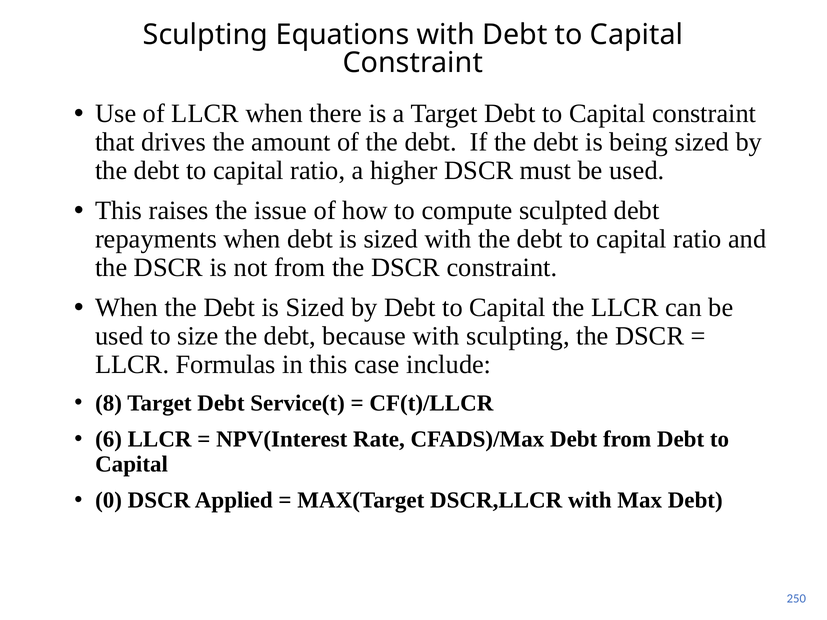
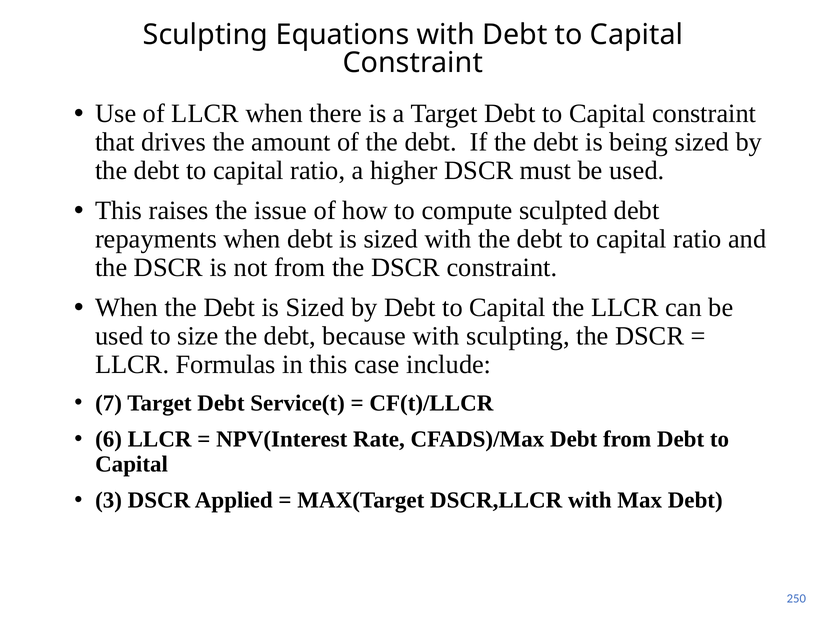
8: 8 -> 7 (109, 403)
0: 0 -> 3 (109, 500)
